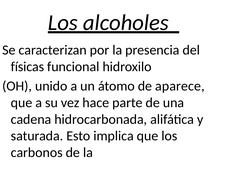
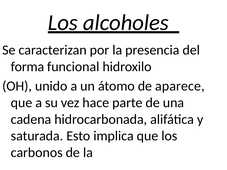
físicas: físicas -> forma (27, 67)
